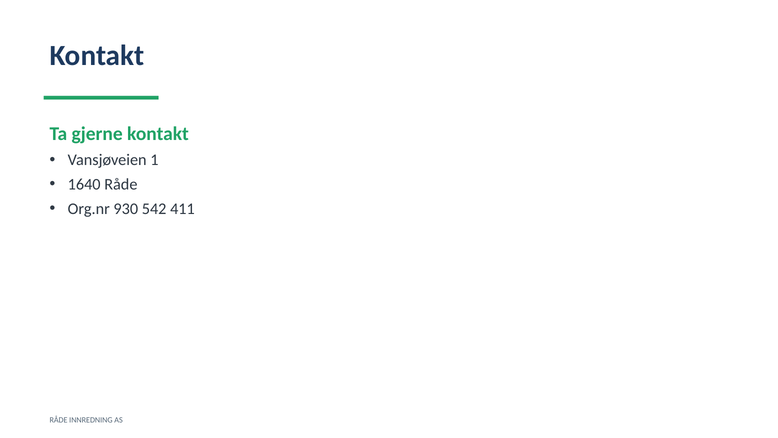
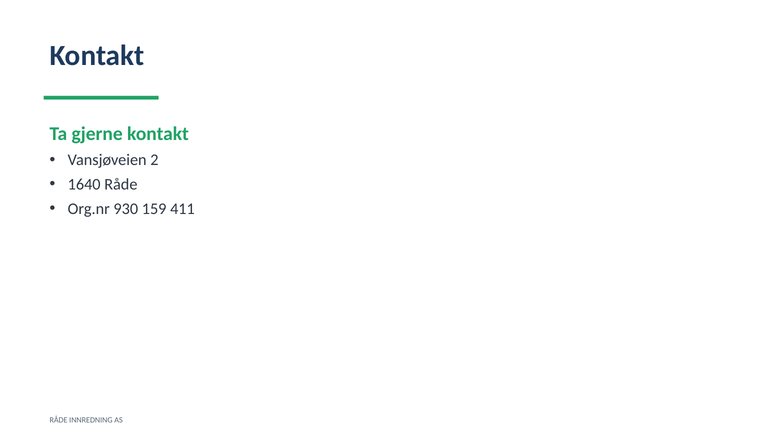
1: 1 -> 2 (154, 160)
542: 542 -> 159 (154, 209)
